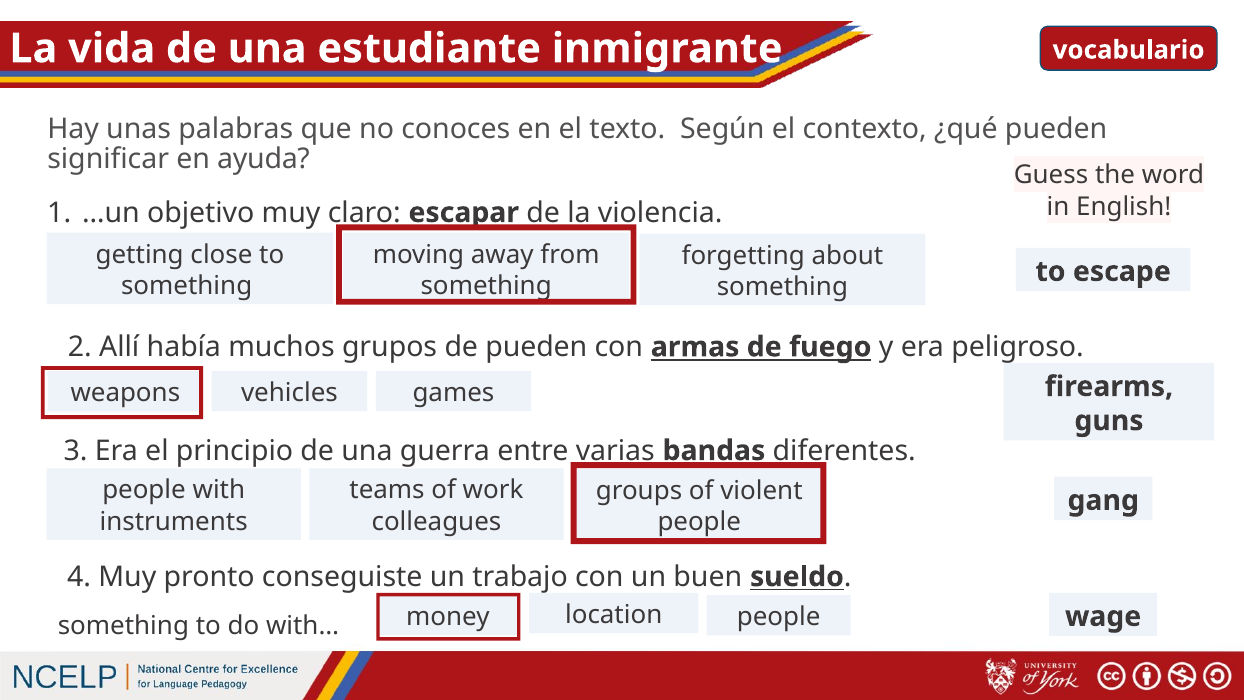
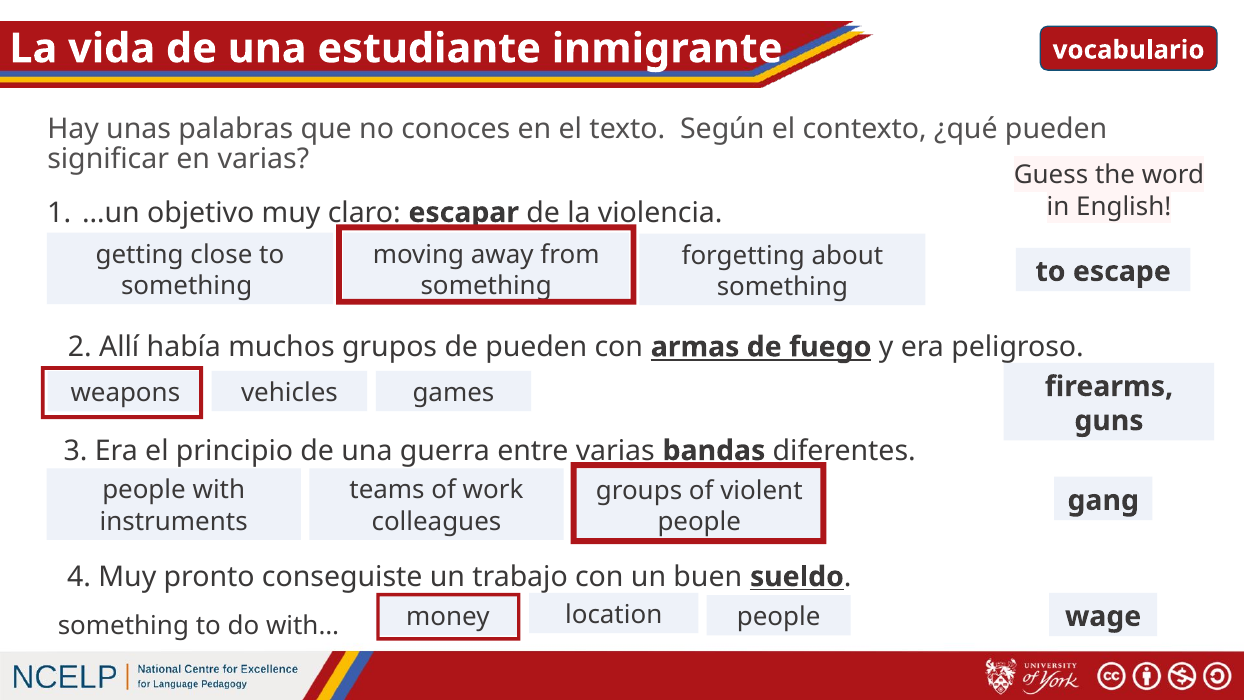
en ayuda: ayuda -> varias (263, 159)
